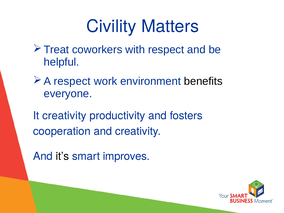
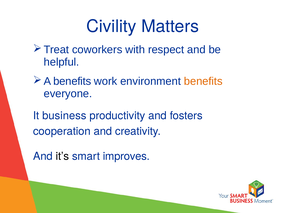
respect: respect -> benefits (72, 81)
benefits colour: black -> orange (203, 81)
It creativity: creativity -> business (64, 116)
